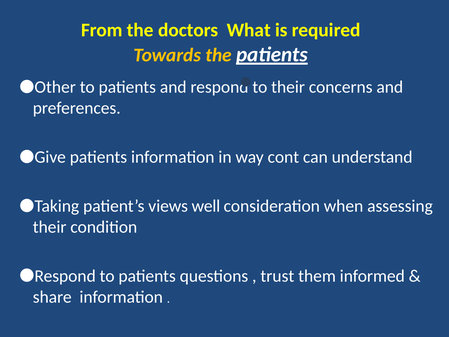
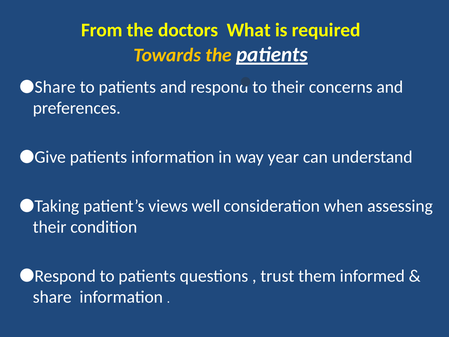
Other: Other -> Share (55, 87)
cont: cont -> year (283, 157)
